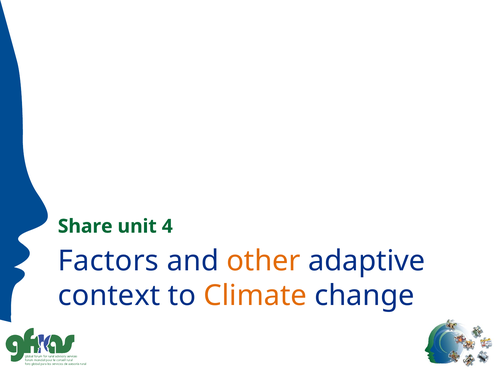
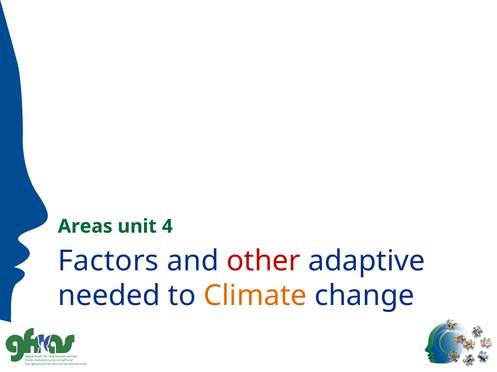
Share: Share -> Areas (85, 227)
other colour: orange -> red (263, 261)
context: context -> needed (109, 296)
